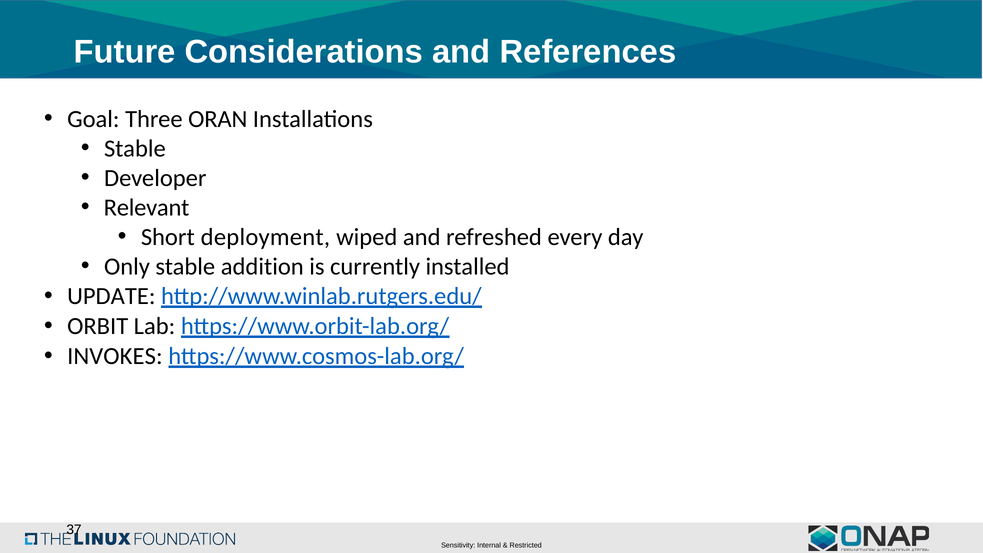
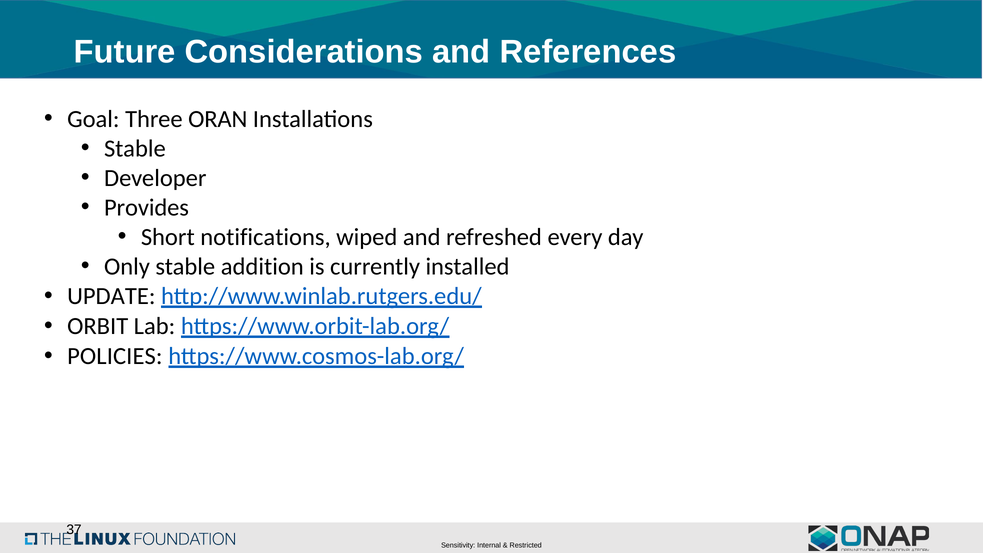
Relevant: Relevant -> Provides (146, 208)
deployment: deployment -> notifications (265, 237)
INVOKES: INVOKES -> POLICIES (115, 356)
